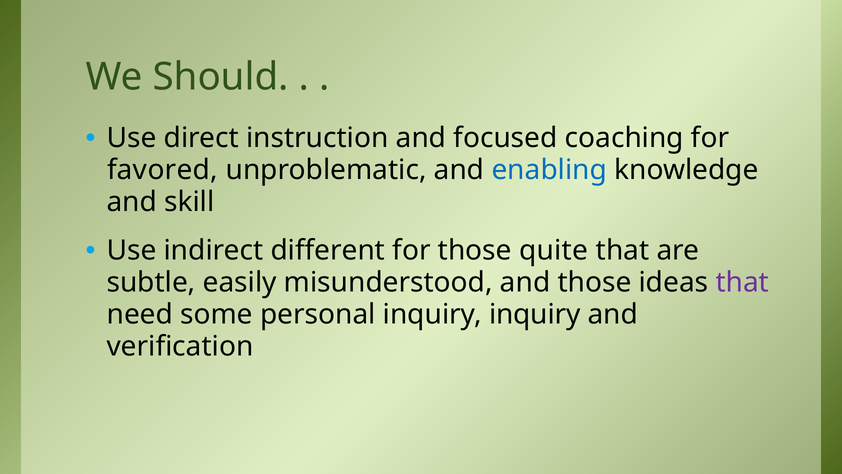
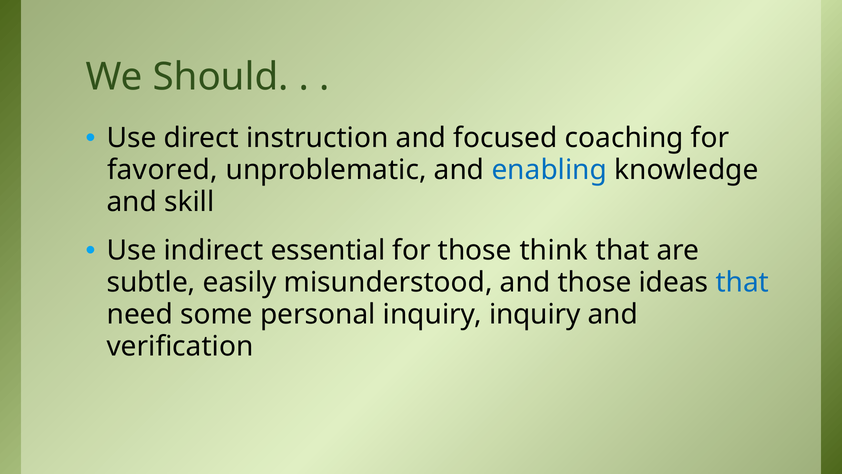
different: different -> essential (328, 250)
quite: quite -> think (554, 250)
that colour: purple -> blue (742, 282)
